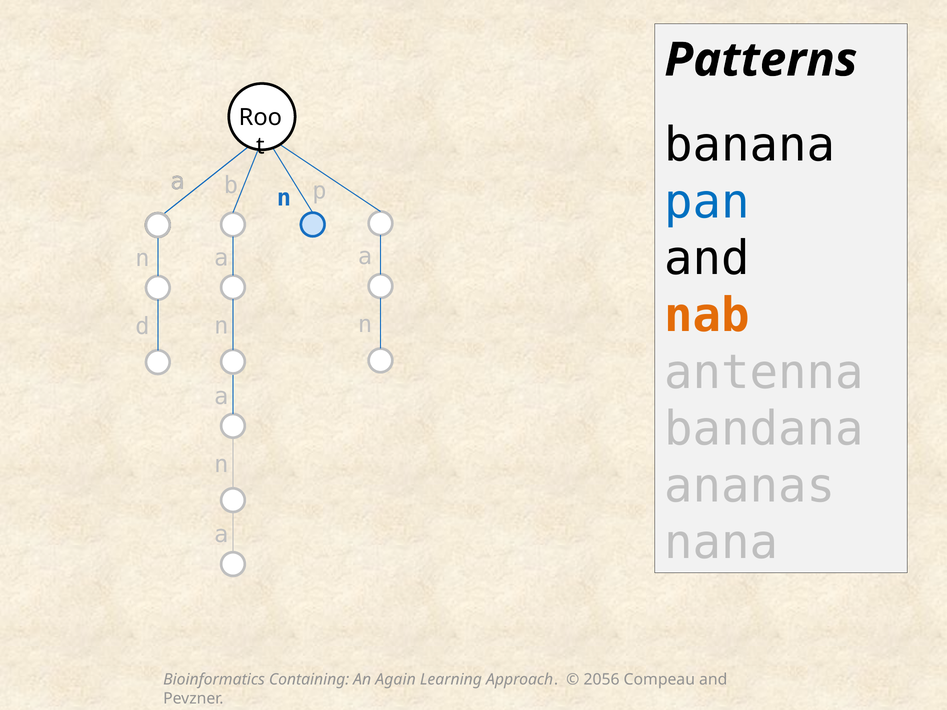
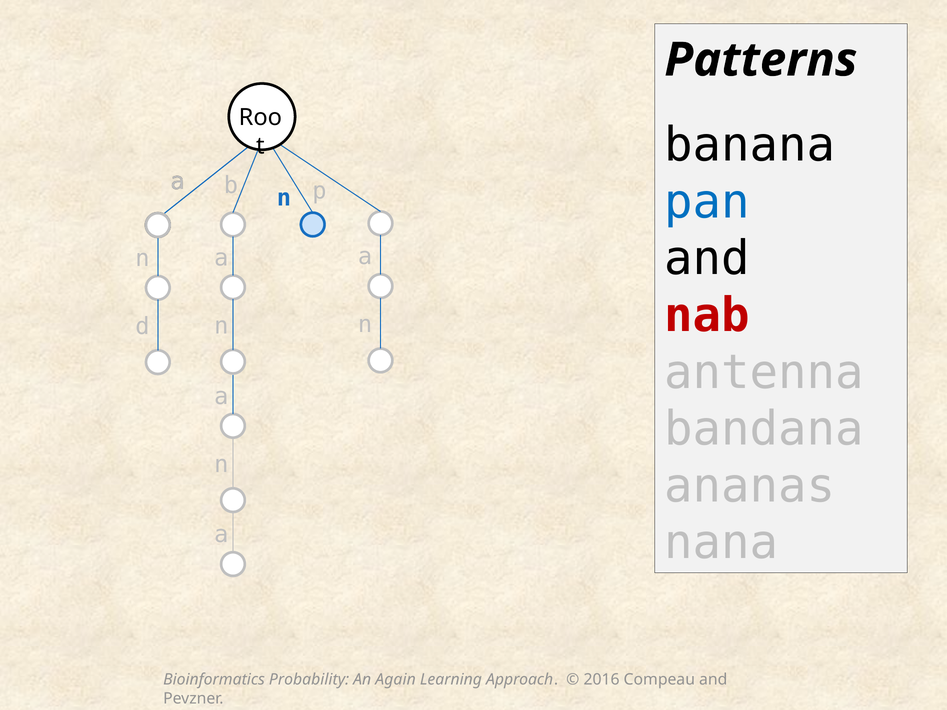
nab colour: orange -> red (707, 316)
Containing: Containing -> Probability (309, 680)
2056: 2056 -> 2016 (602, 680)
